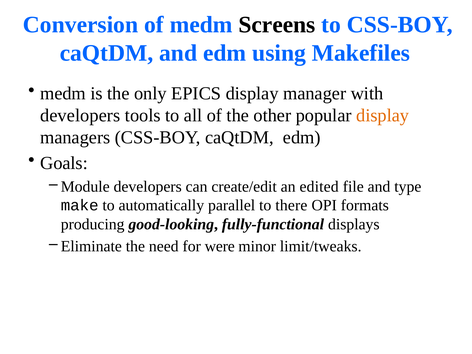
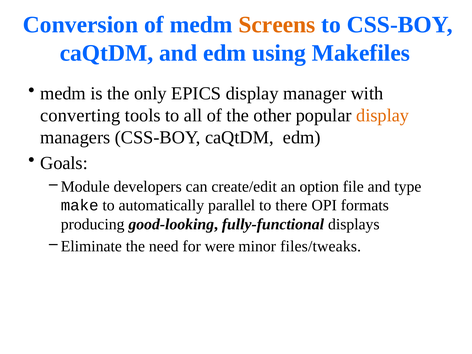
Screens colour: black -> orange (277, 25)
developers: developers -> converting (80, 115)
edited: edited -> option (319, 187)
limit/tweaks: limit/tweaks -> files/tweaks (321, 246)
